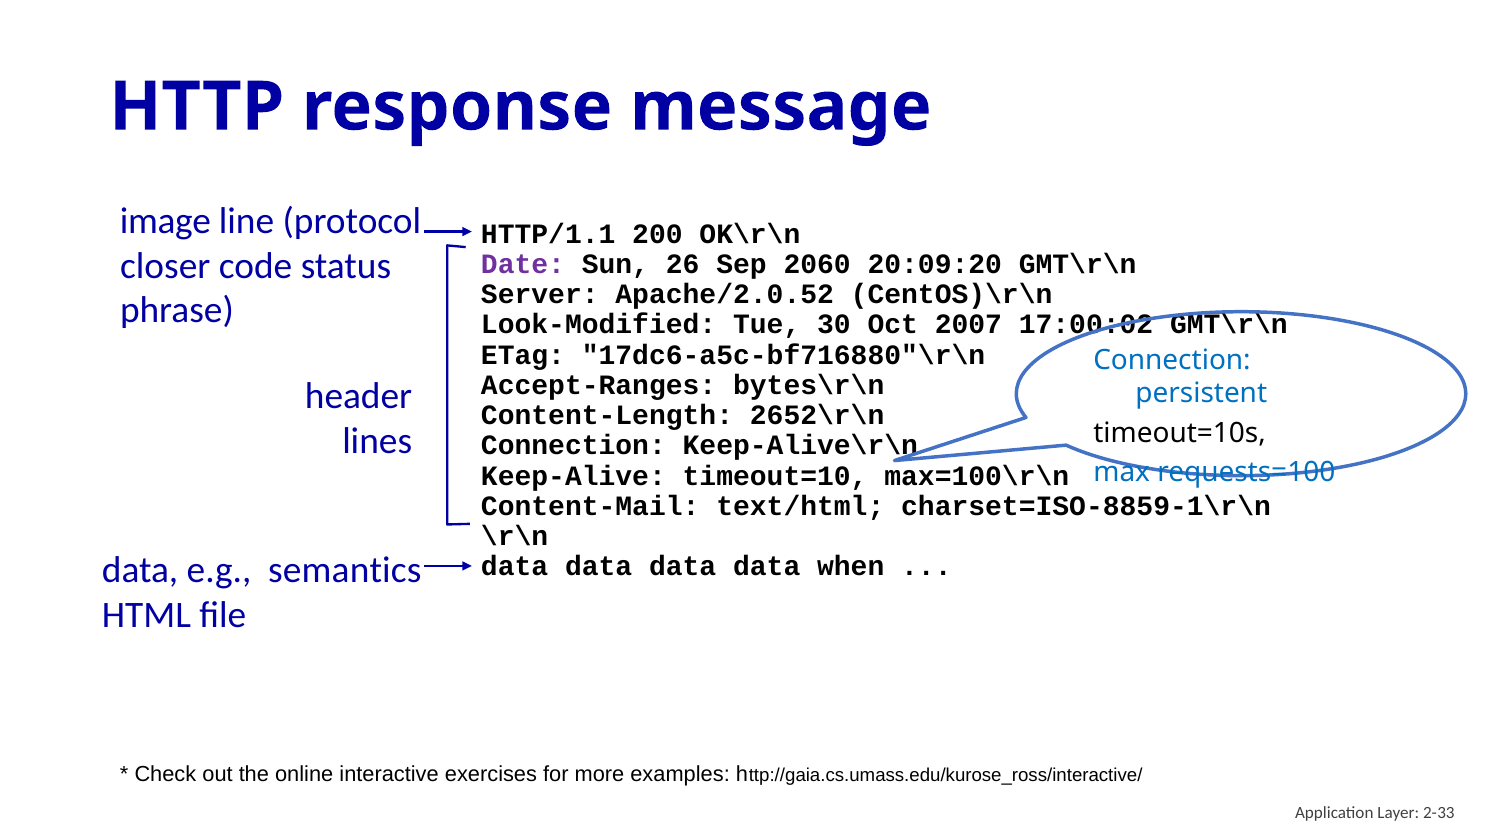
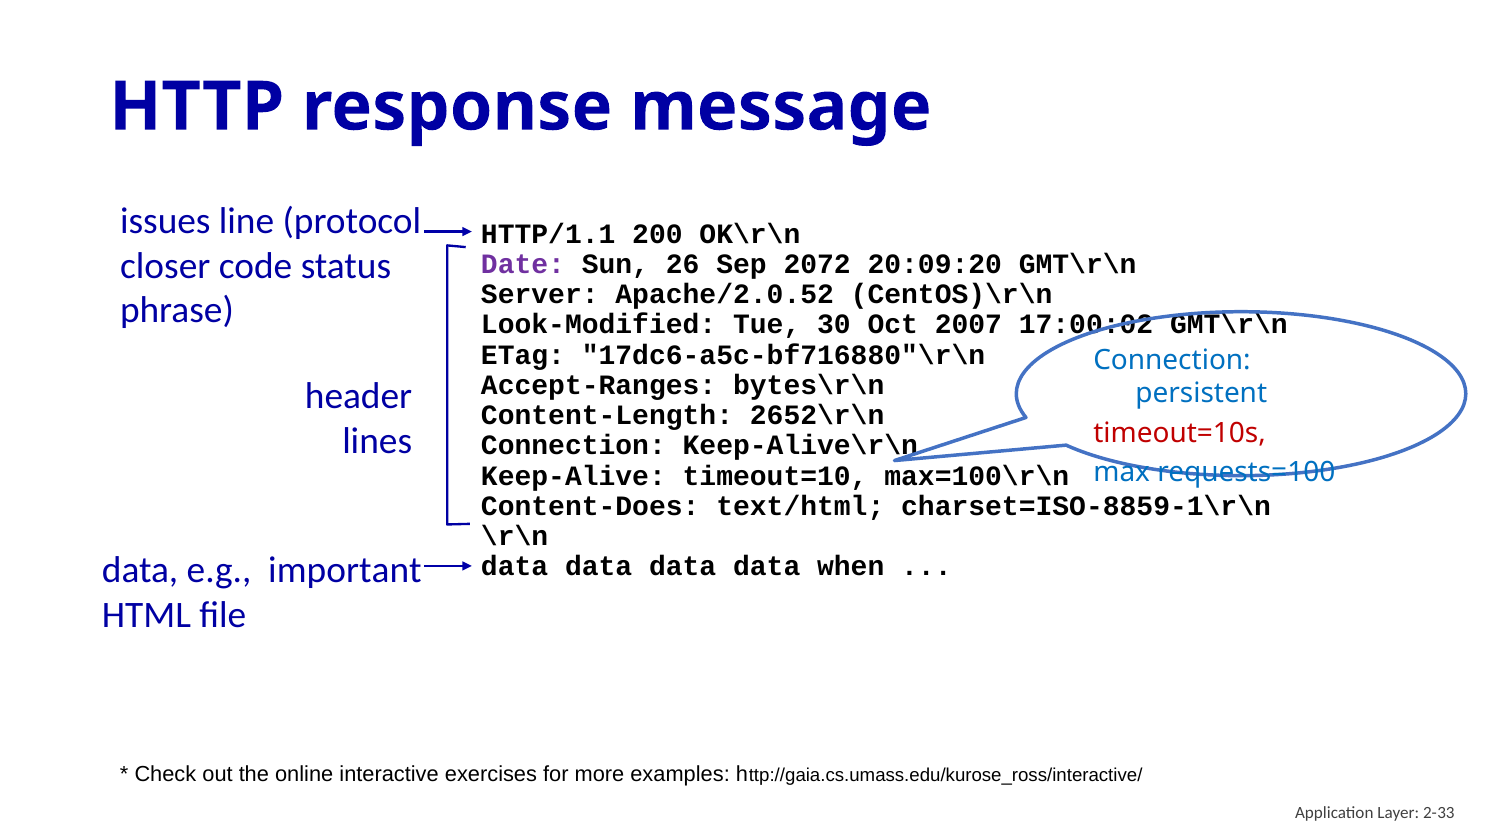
image: image -> issues (165, 221)
2060: 2060 -> 2072 (817, 264)
timeout=10s colour: black -> red (1180, 433)
Content-Mail: Content-Mail -> Content-Does (590, 506)
semantics: semantics -> important (345, 571)
